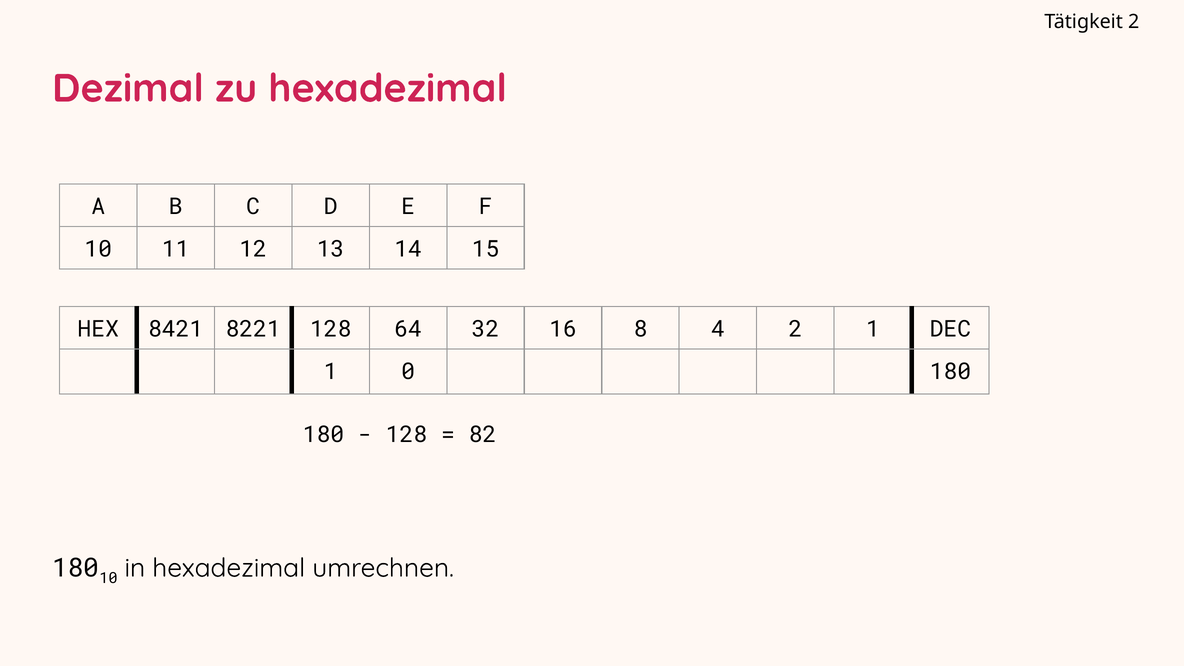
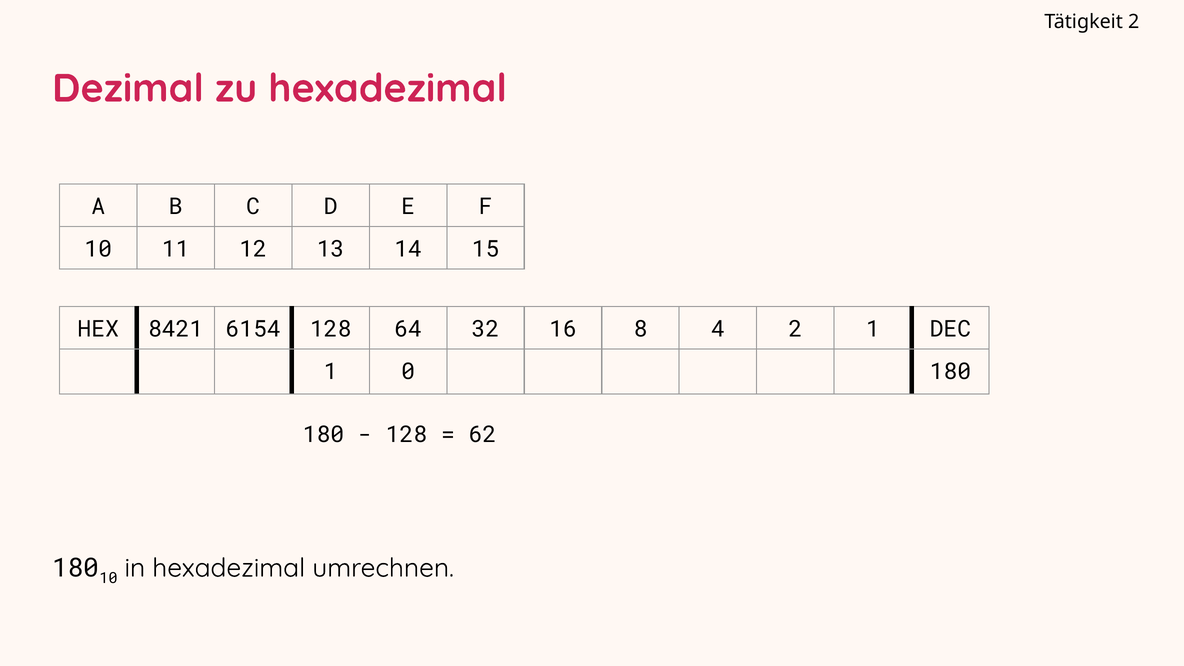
8221: 8221 -> 6154 (253, 329)
82: 82 -> 62 (483, 435)
